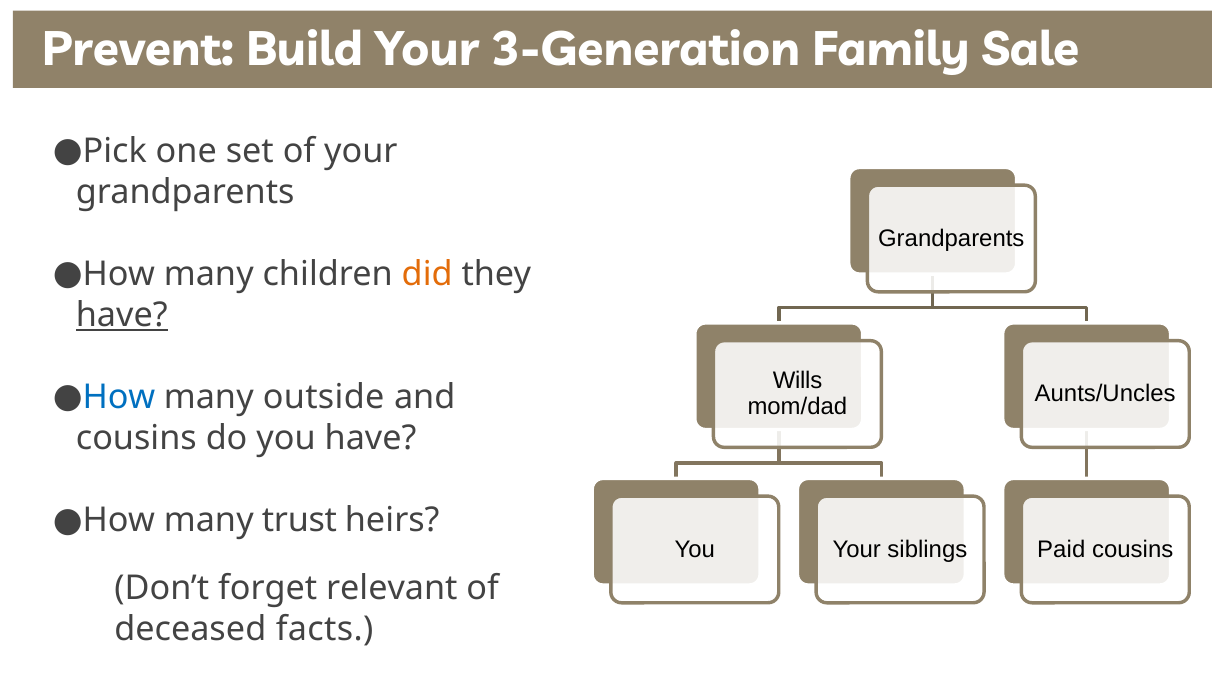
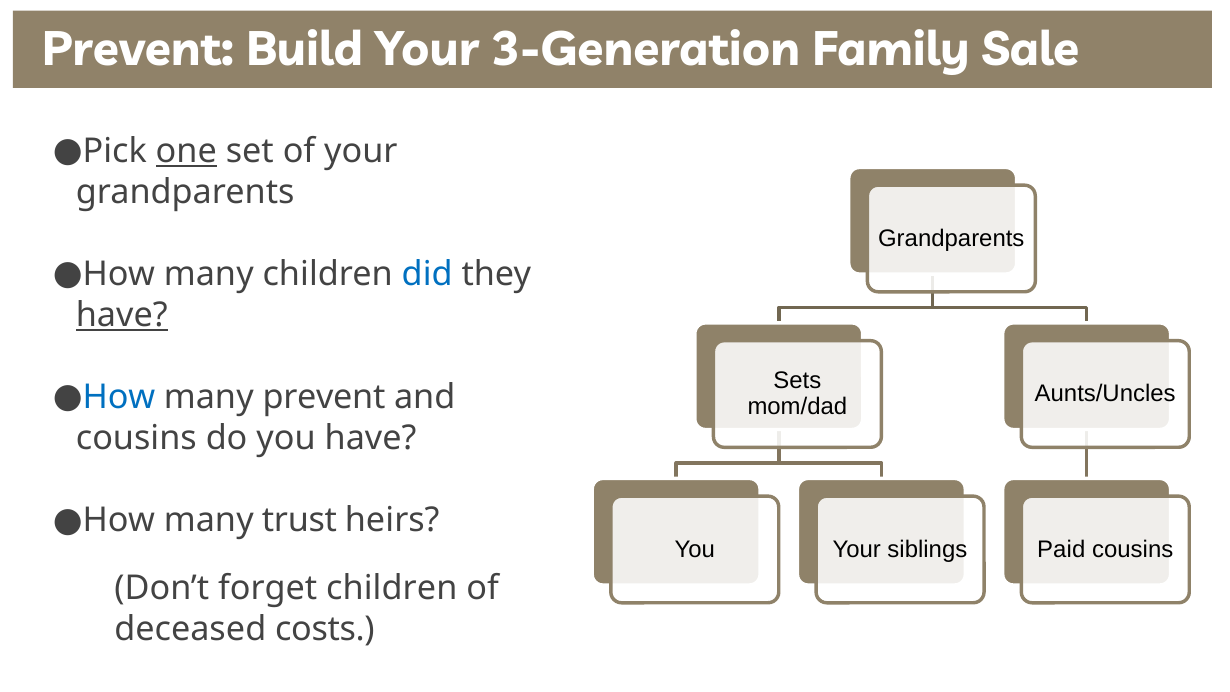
one underline: none -> present (186, 151)
did colour: orange -> blue (427, 274)
Wills: Wills -> Sets (797, 381)
many outside: outside -> prevent (324, 397)
forget relevant: relevant -> children (392, 588)
facts: facts -> costs (325, 629)
